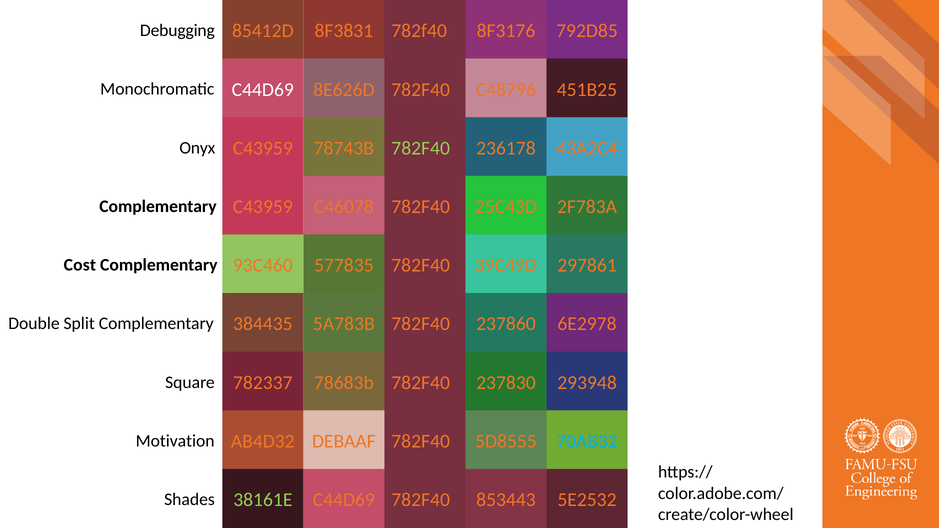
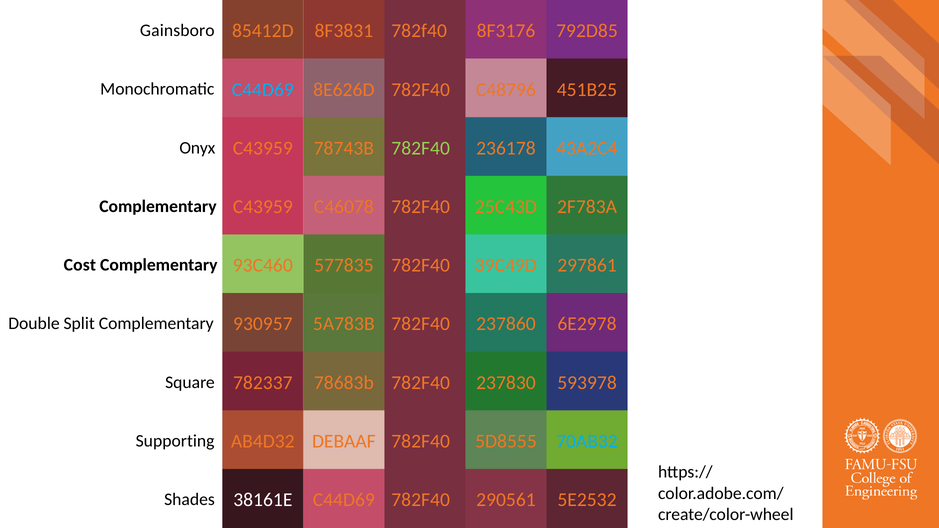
Debugging: Debugging -> Gainsboro (177, 31)
C44D69 colour: white -> light blue (263, 90)
384435: 384435 -> 930957 (263, 324)
293948: 293948 -> 593978 (587, 383)
Motivation: Motivation -> Supporting (175, 441)
38161E colour: light green -> white (263, 500)
853443: 853443 -> 290561 (506, 500)
